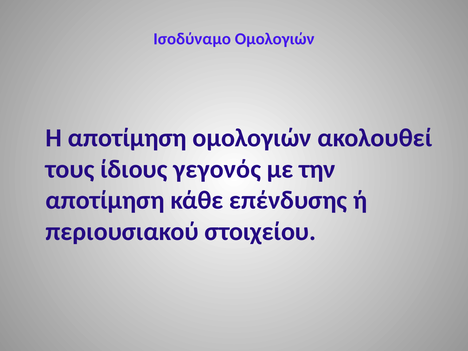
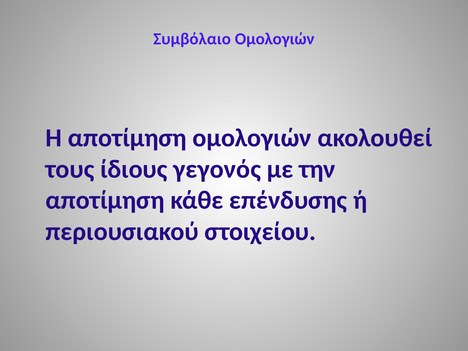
Ισοδύναμο: Ισοδύναμο -> Συμβόλαιο (192, 39)
